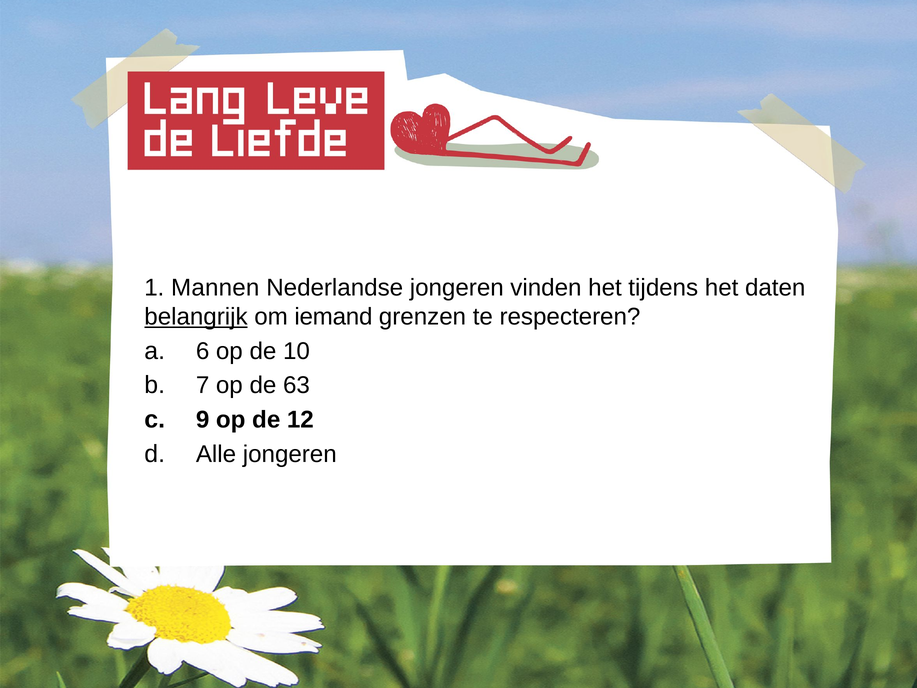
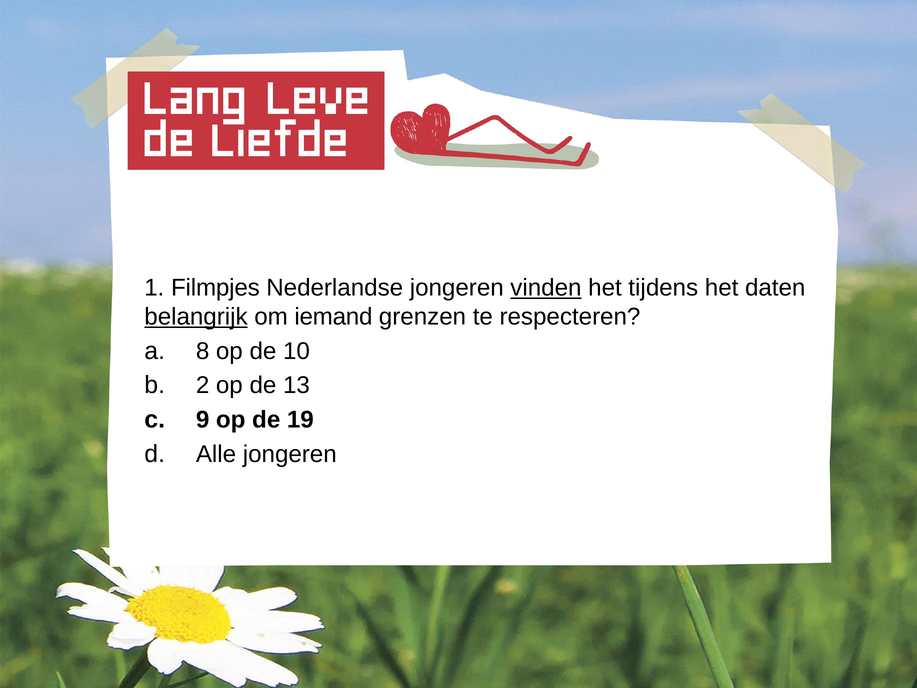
Mannen: Mannen -> Filmpjes (215, 288)
vinden underline: none -> present (546, 288)
6: 6 -> 8 (203, 351)
7: 7 -> 2 (203, 385)
63: 63 -> 13 (296, 385)
12: 12 -> 19 (300, 420)
